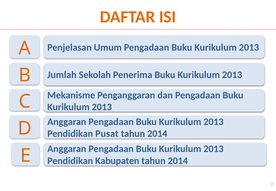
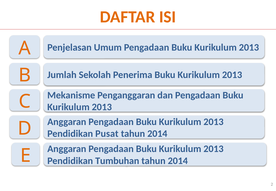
Kabupaten: Kabupaten -> Tumbuhan (117, 161)
